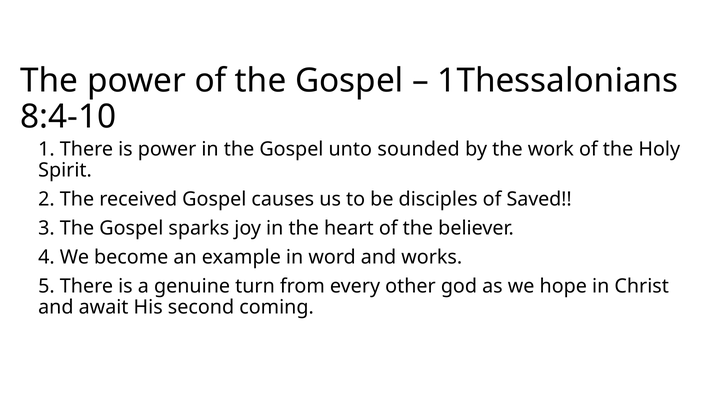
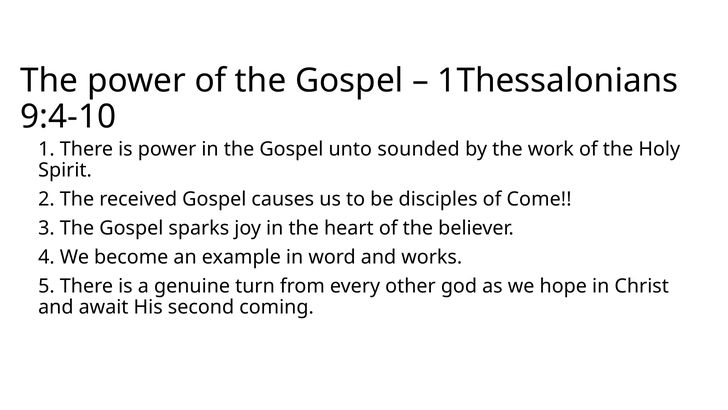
8:4-10: 8:4-10 -> 9:4-10 (68, 117)
Saved: Saved -> Come (539, 199)
